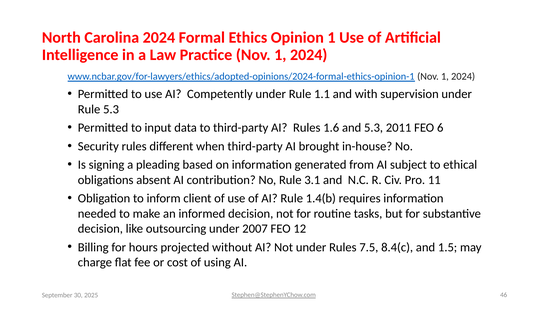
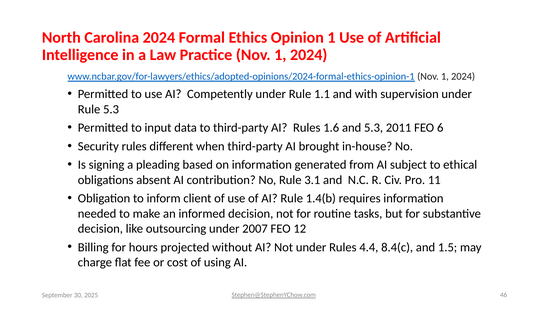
7.5: 7.5 -> 4.4 (369, 247)
